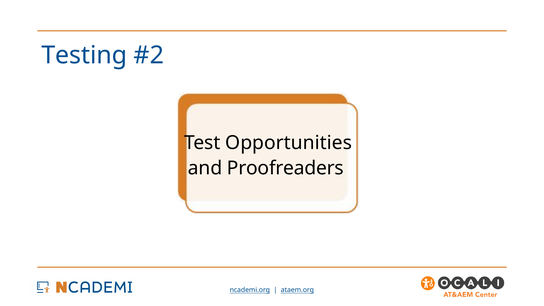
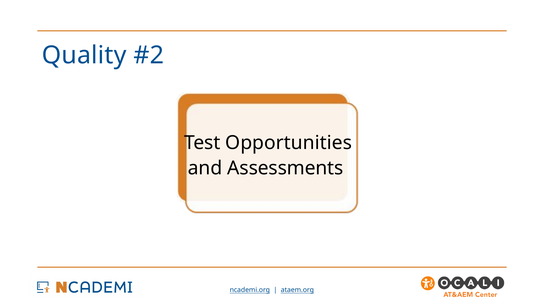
Testing: Testing -> Quality (84, 55)
Proofreaders: Proofreaders -> Assessments (285, 168)
